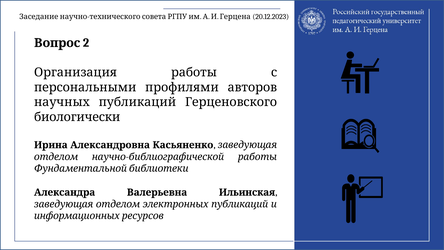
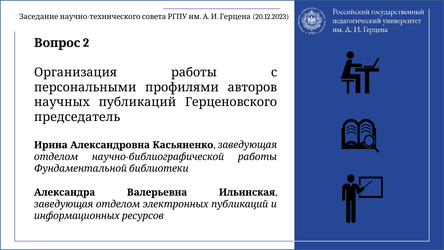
биологически: биологически -> председатель (77, 117)
